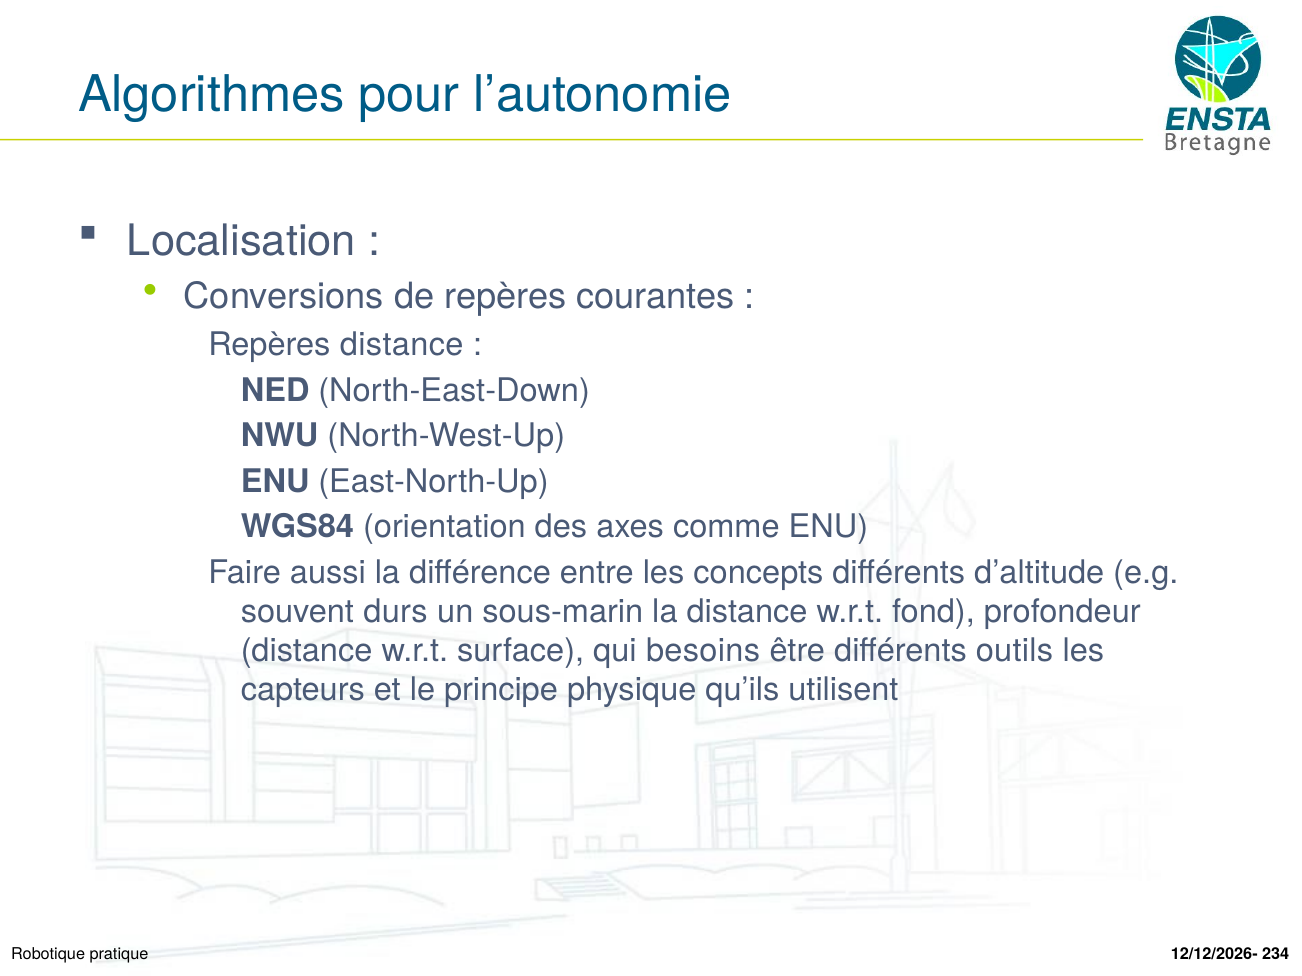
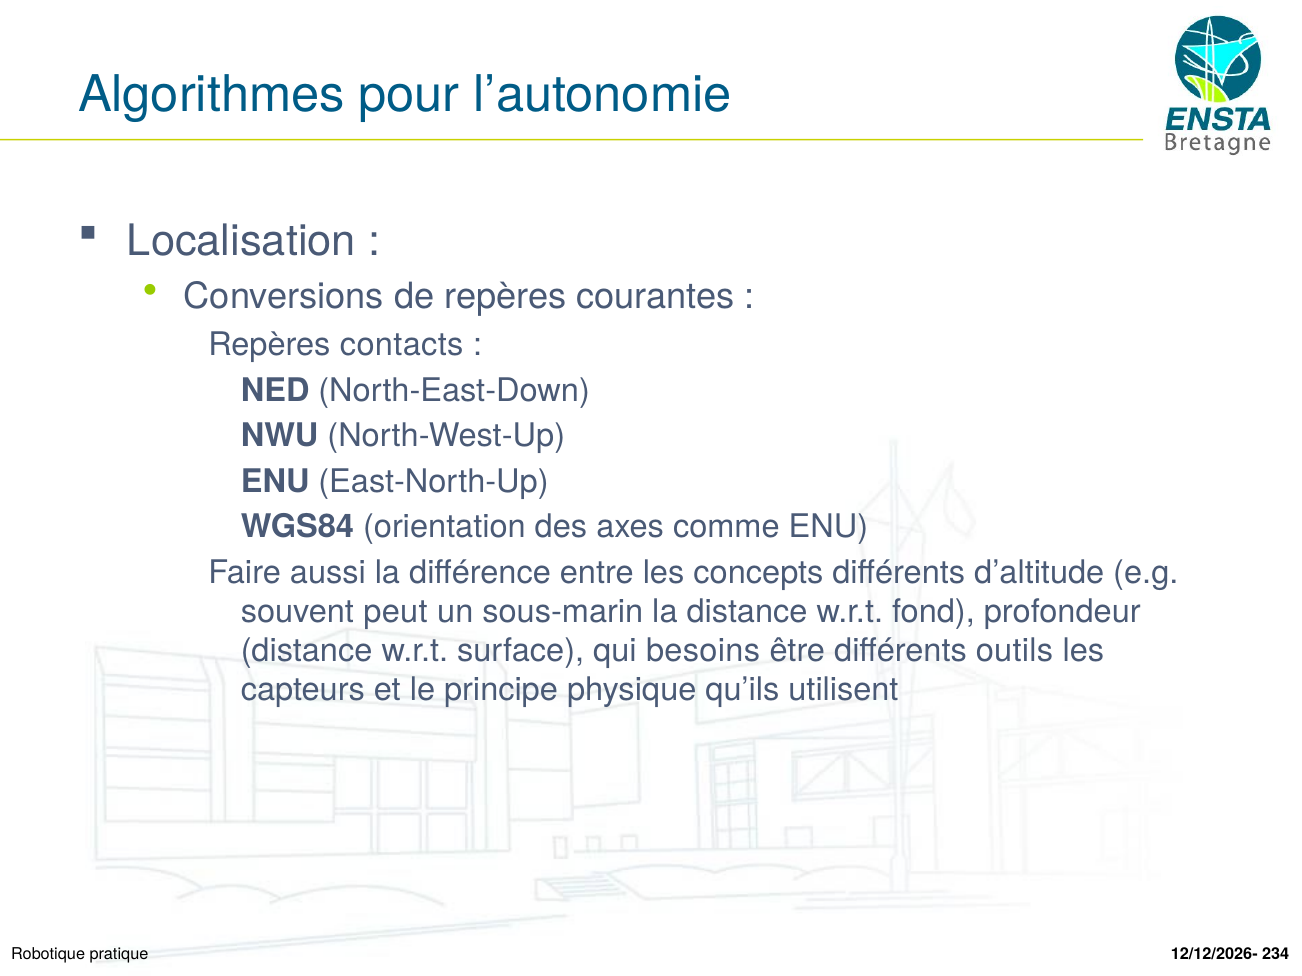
Repères distance: distance -> contacts (402, 345)
durs: durs -> peut (396, 612)
